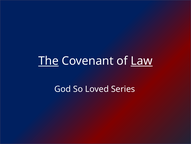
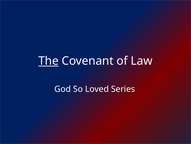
Law underline: present -> none (142, 61)
